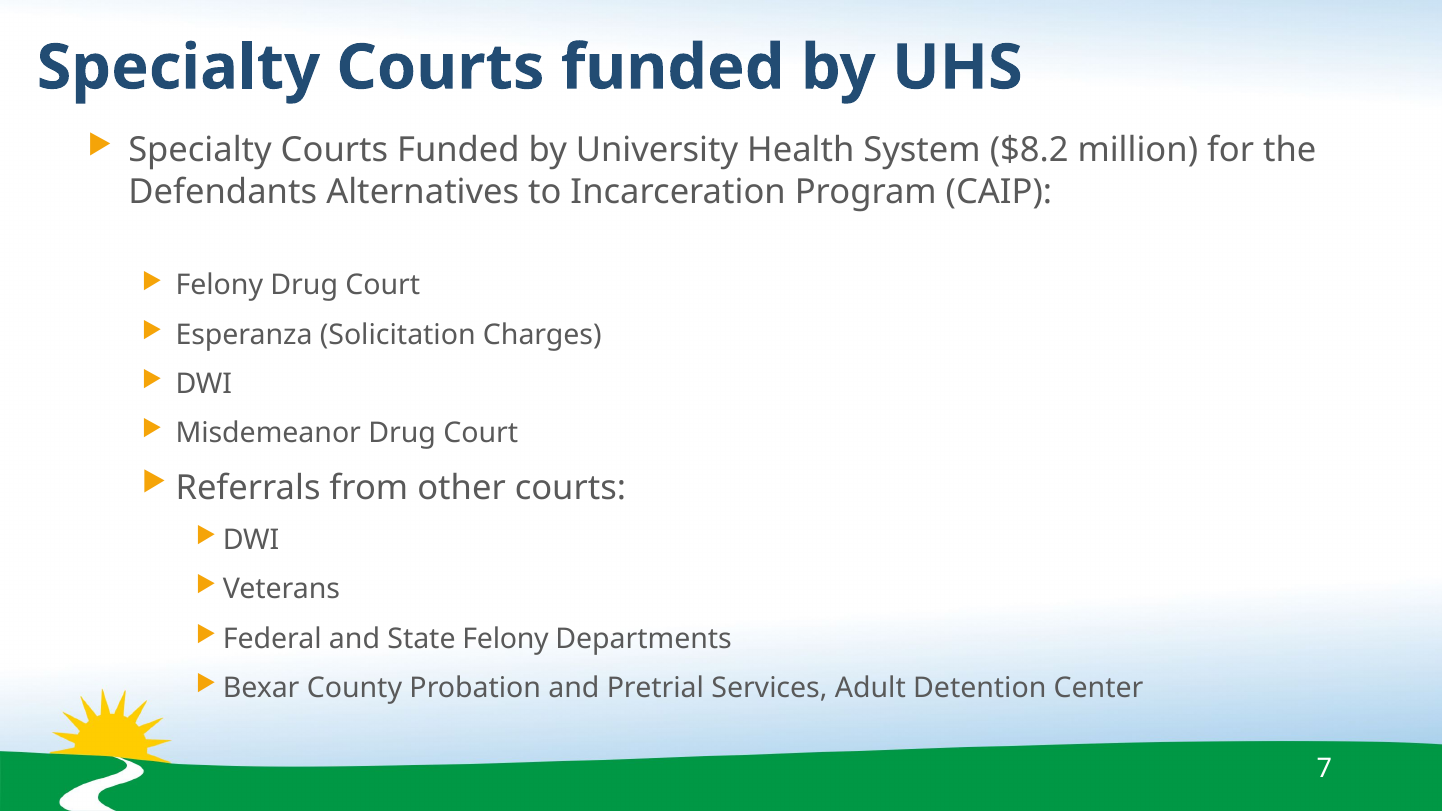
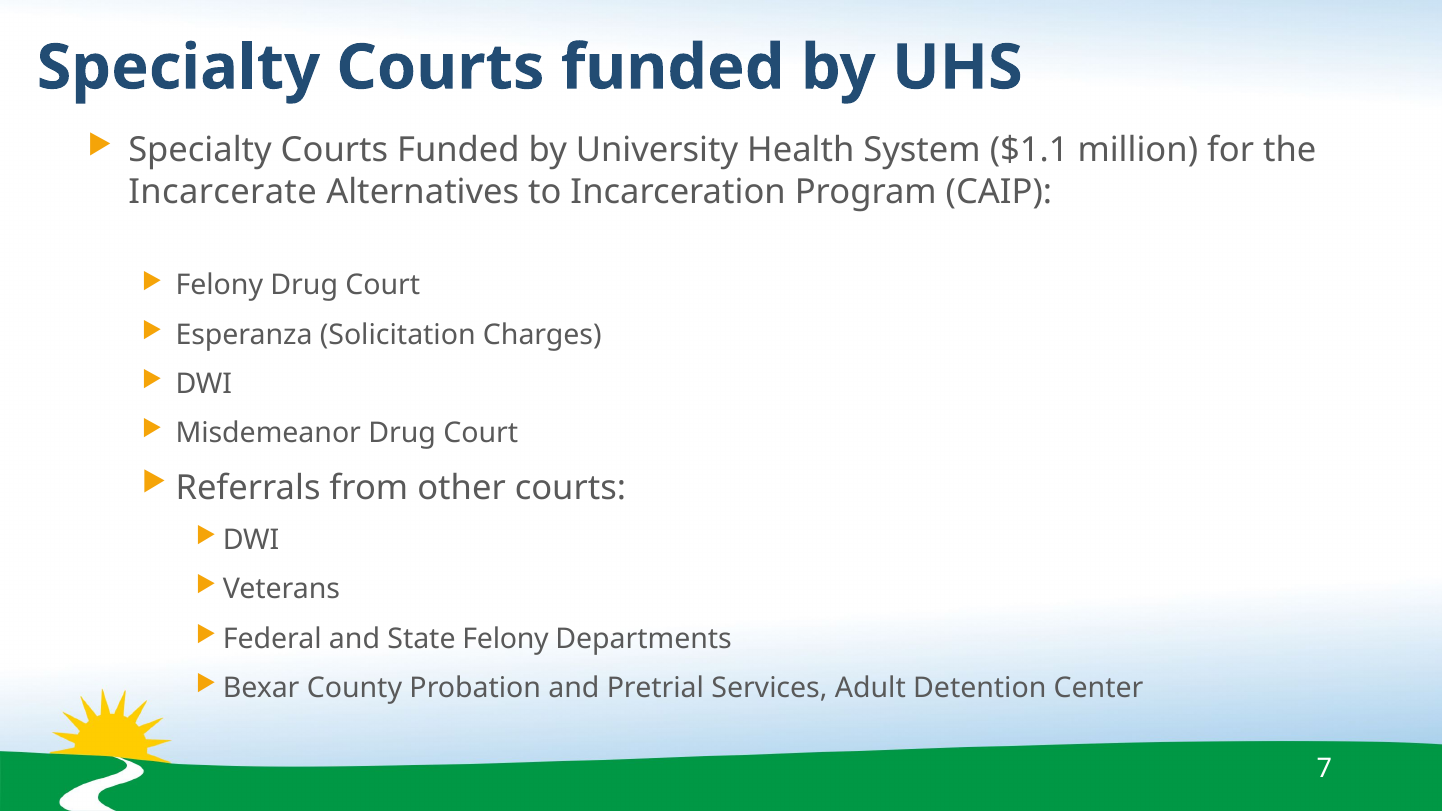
$8.2: $8.2 -> $1.1 (1029, 150)
Defendants: Defendants -> Incarcerate (223, 192)
